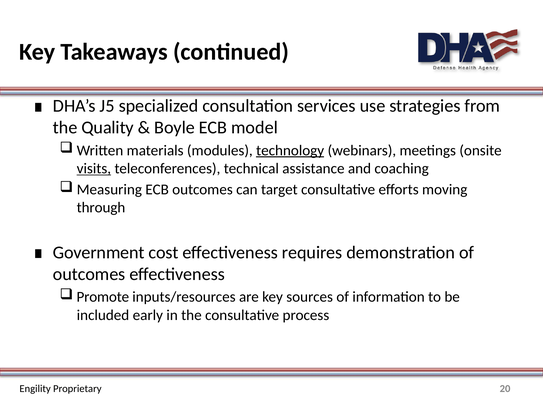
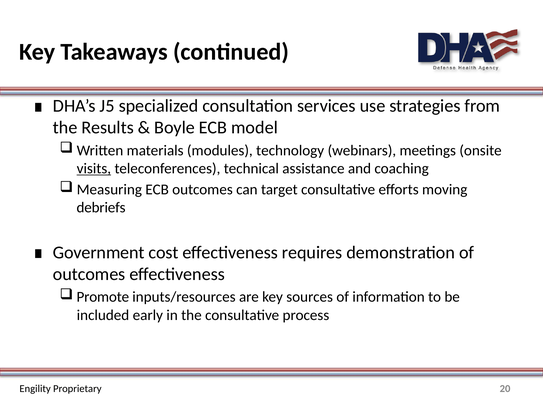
Quality: Quality -> Results (108, 128)
technology underline: present -> none (290, 150)
through: through -> debriefs (101, 208)
